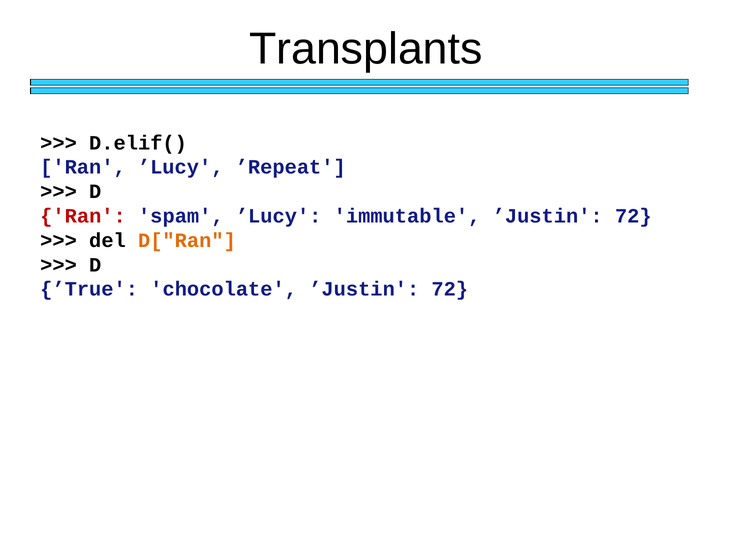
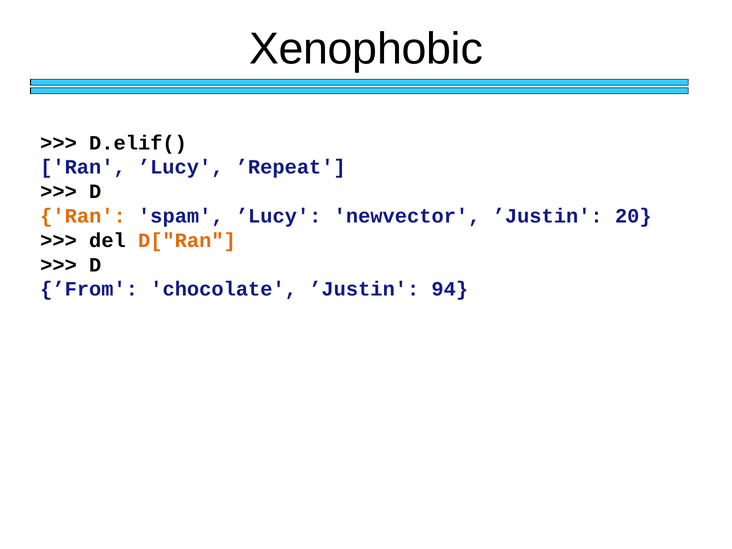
Transplants: Transplants -> Xenophobic (366, 49)
Ran colour: red -> orange (83, 216)
immutable: immutable -> newvector (407, 216)
72: 72 -> 20 (633, 216)
’True: ’True -> ’From (89, 289)
chocolate ’Justin 72: 72 -> 94 (450, 289)
